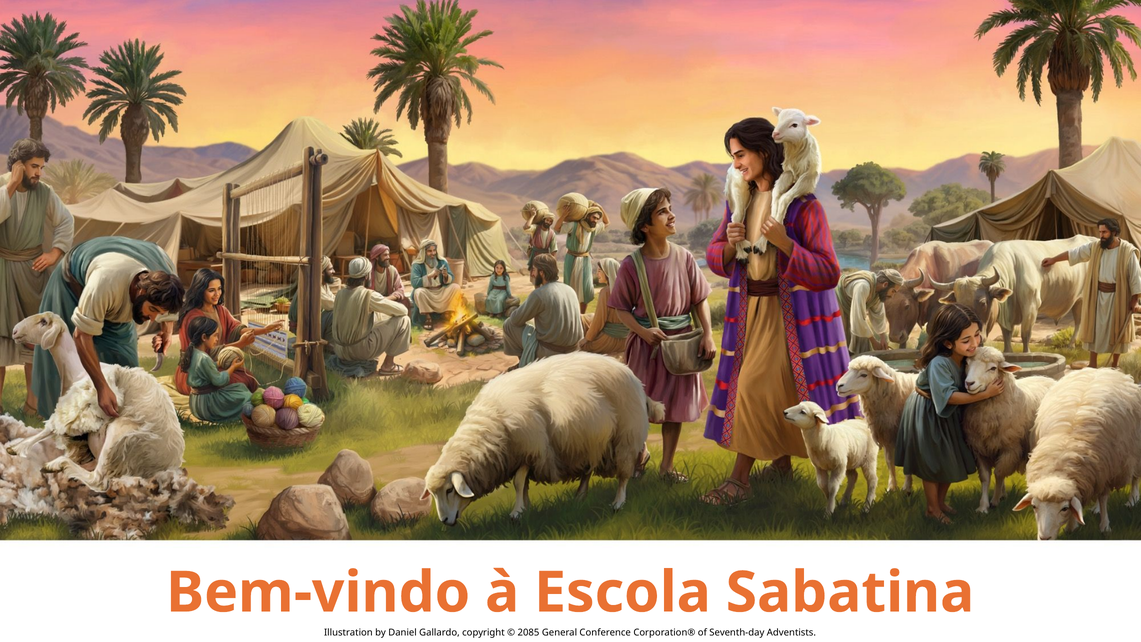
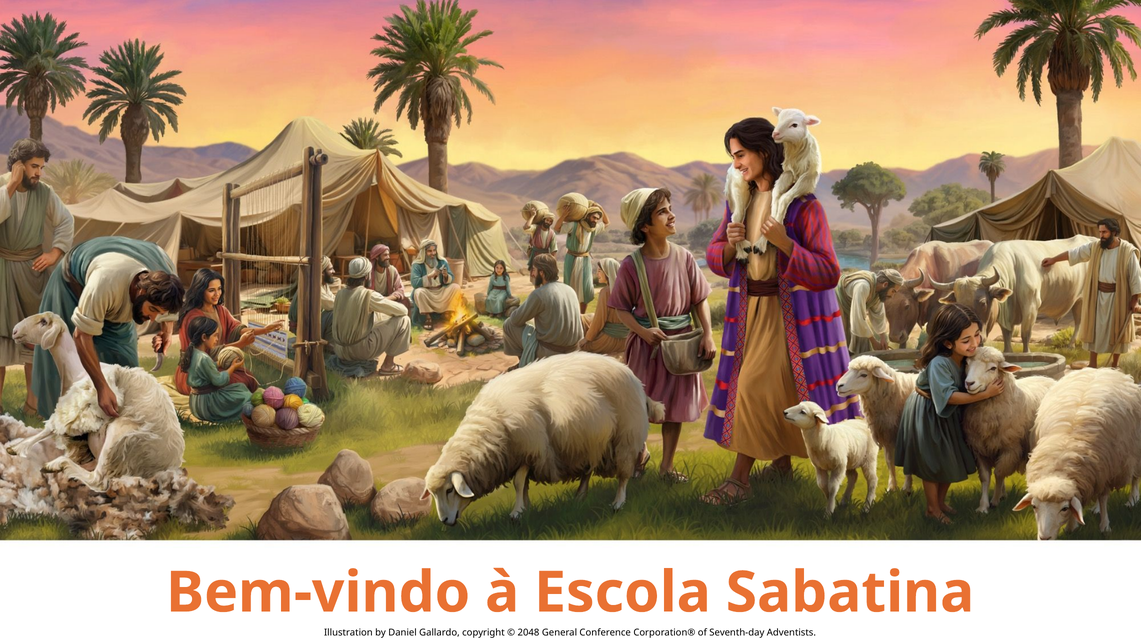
2085: 2085 -> 2048 (528, 632)
